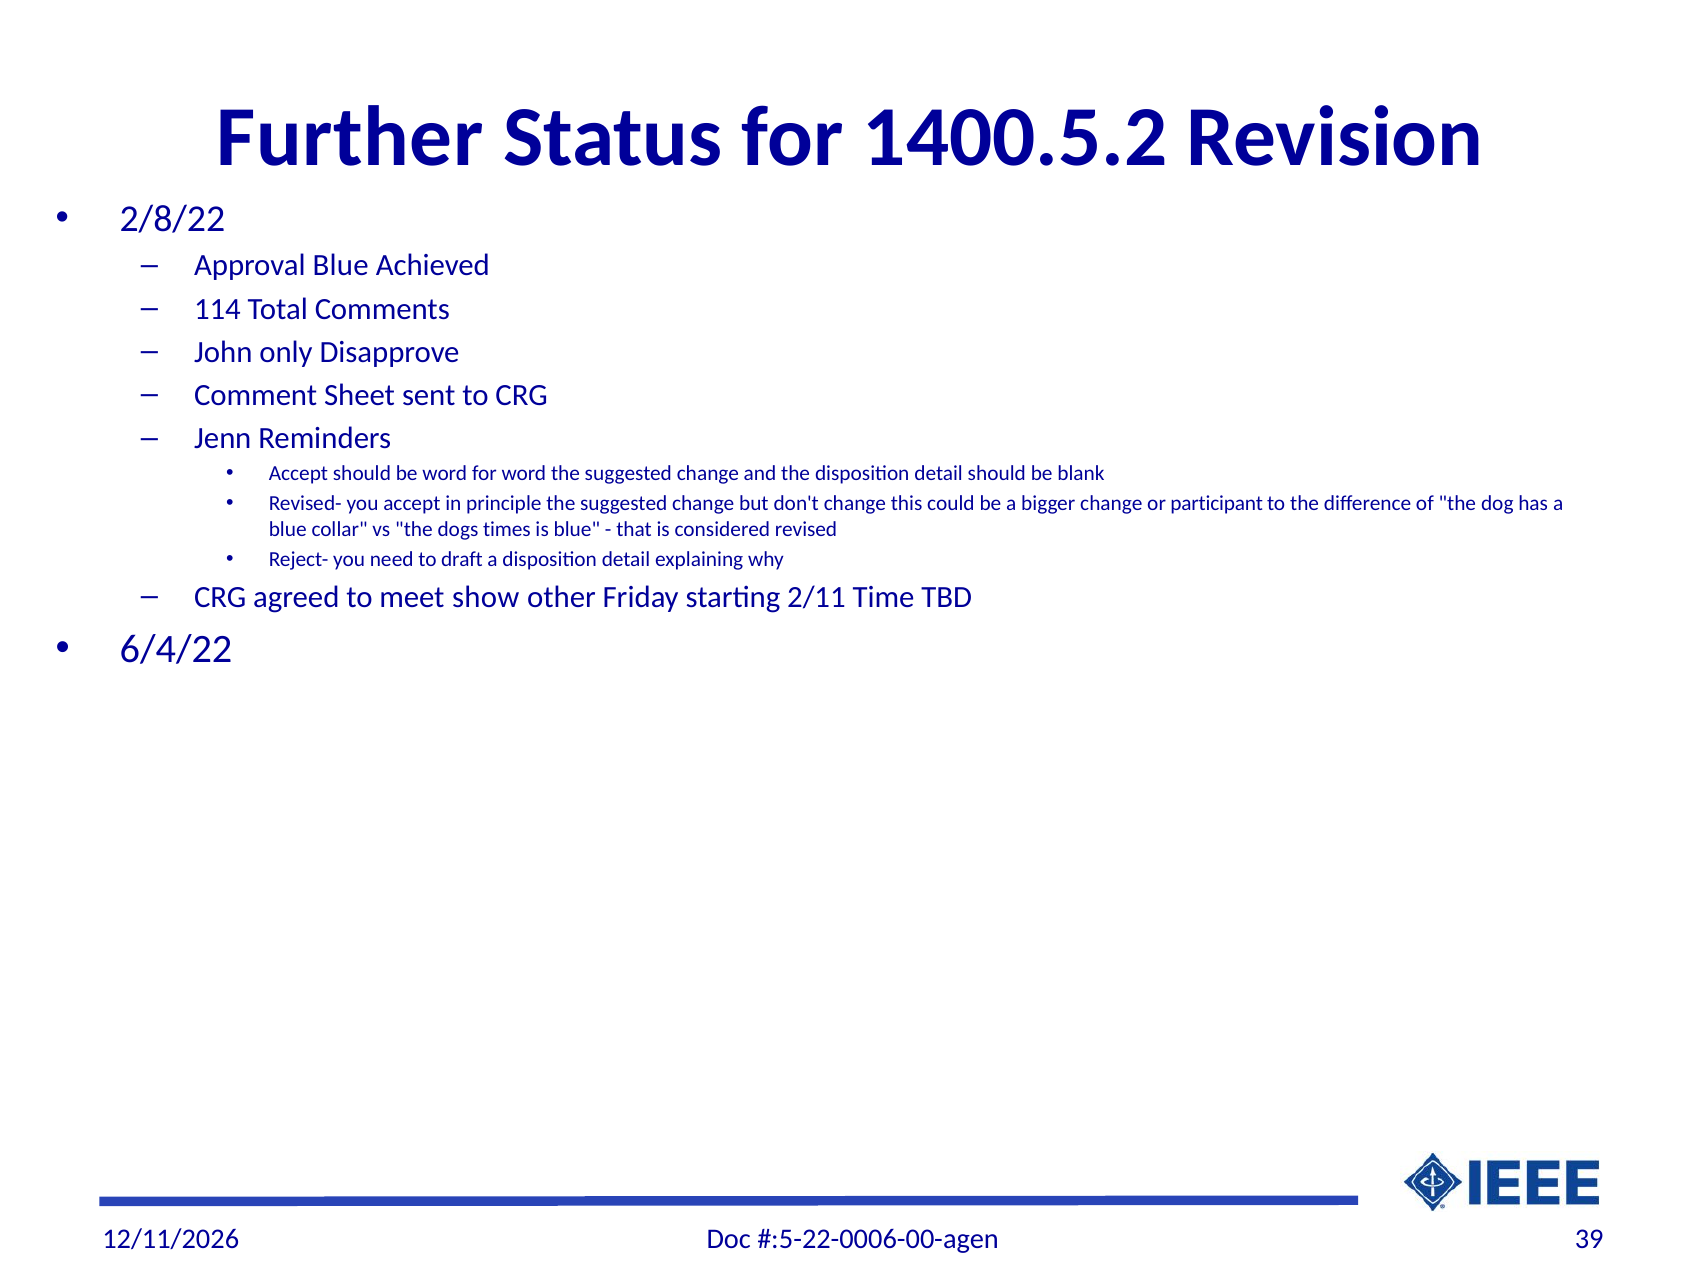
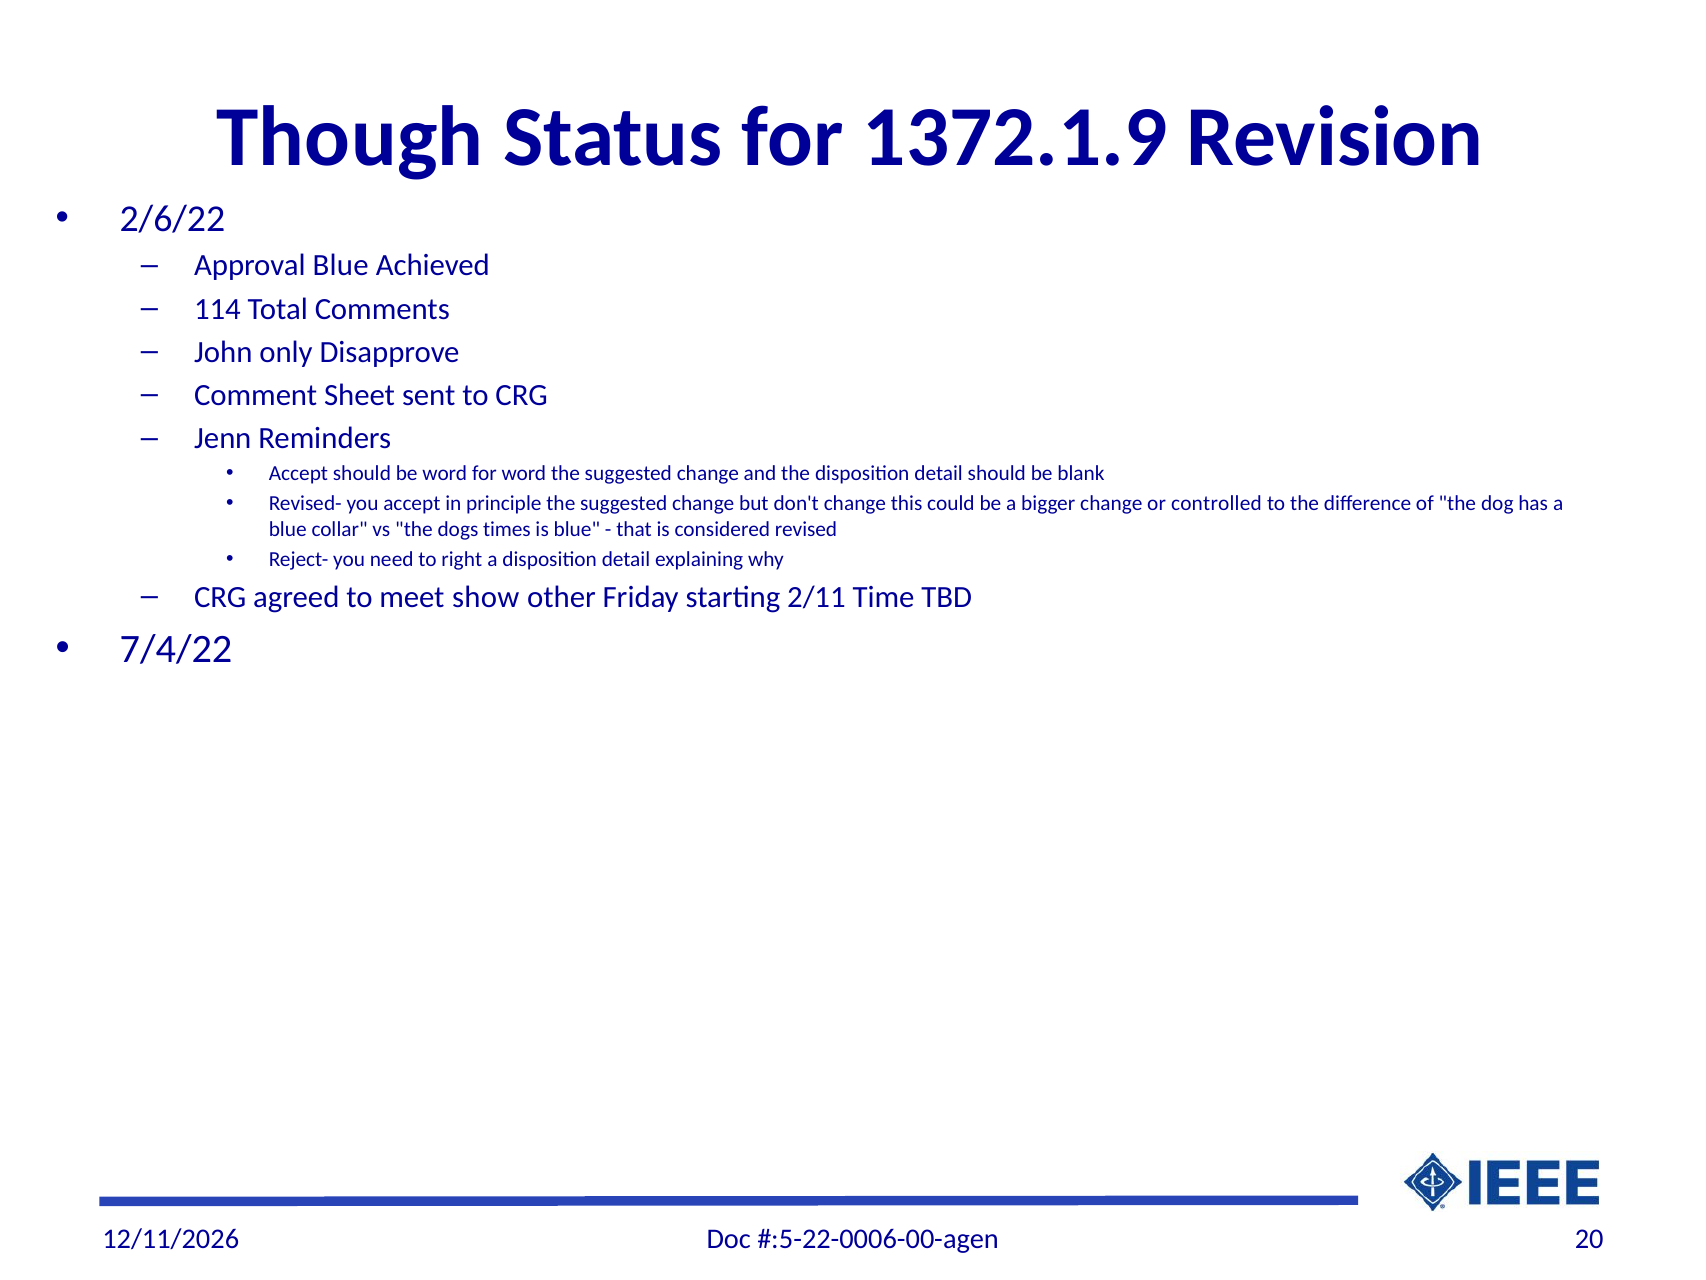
Further: Further -> Though (350, 138)
1400.5.2: 1400.5.2 -> 1372.1.9 (1015, 138)
2/8/22: 2/8/22 -> 2/6/22 (172, 219)
participant: participant -> controlled (1216, 503)
draft: draft -> right (462, 559)
6/4/22: 6/4/22 -> 7/4/22 (176, 649)
39: 39 -> 20 (1589, 1239)
